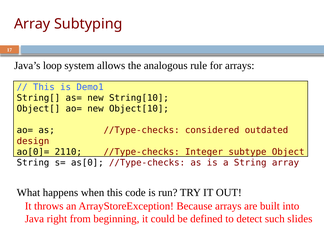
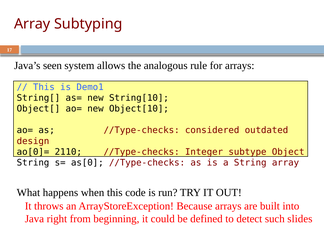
loop: loop -> seen (52, 66)
